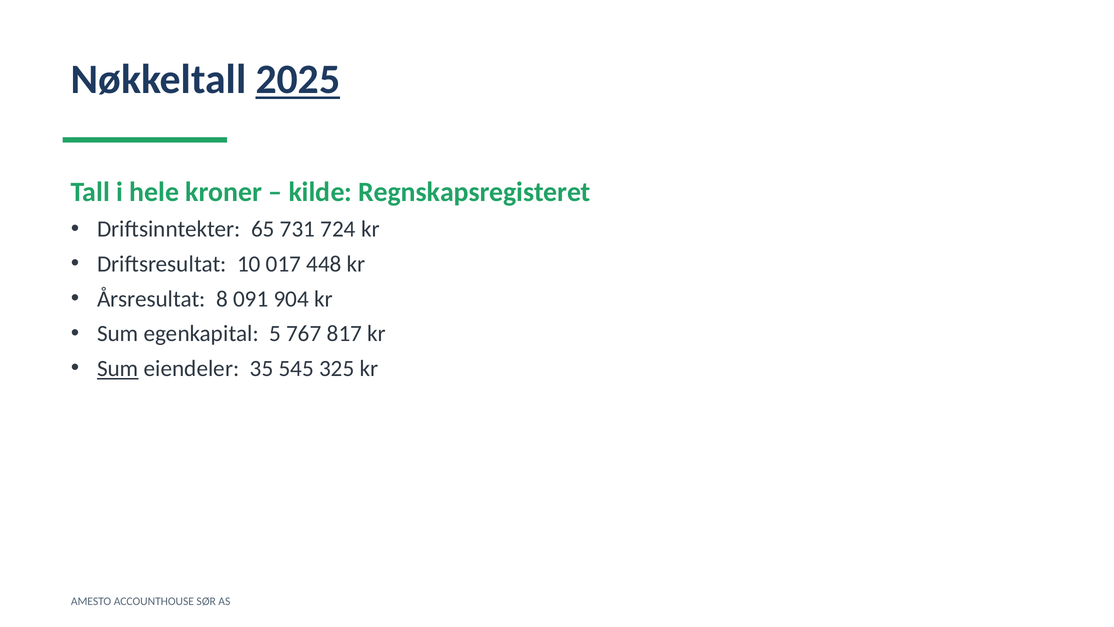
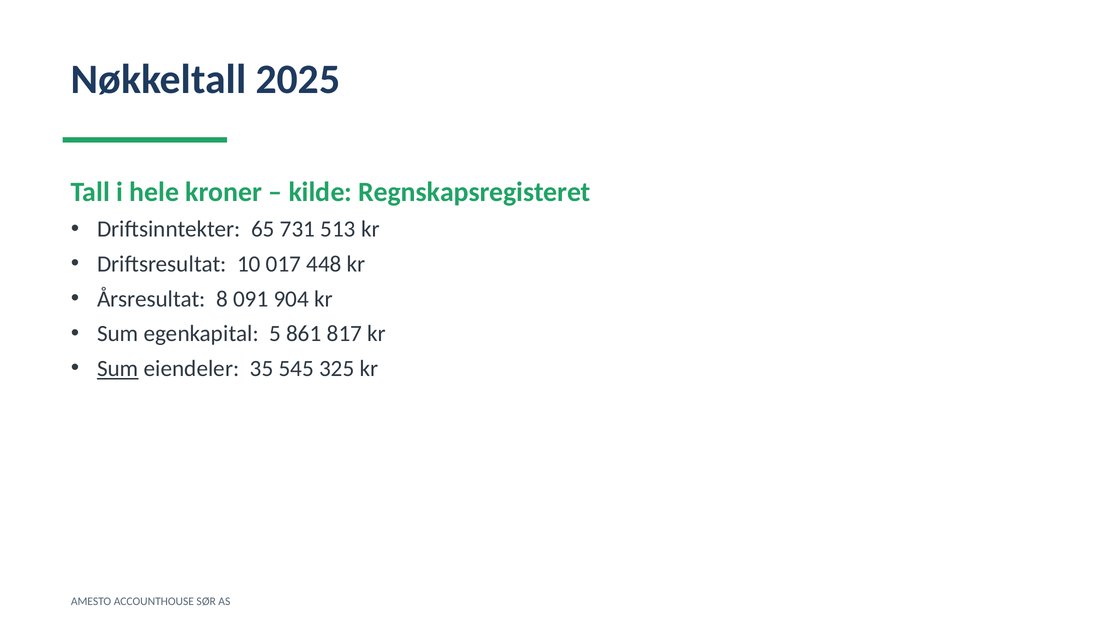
2025 underline: present -> none (298, 80)
724: 724 -> 513 (338, 229)
767: 767 -> 861 (304, 334)
